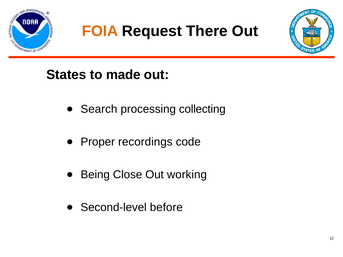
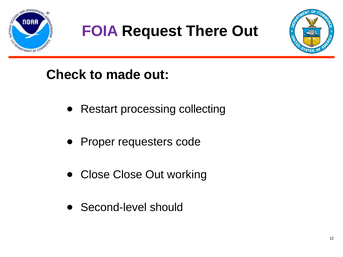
FOIA colour: orange -> purple (100, 31)
States: States -> Check (66, 75)
Search: Search -> Restart (99, 109)
recordings: recordings -> requesters (145, 142)
Being: Being -> Close (95, 175)
before: before -> should (166, 208)
